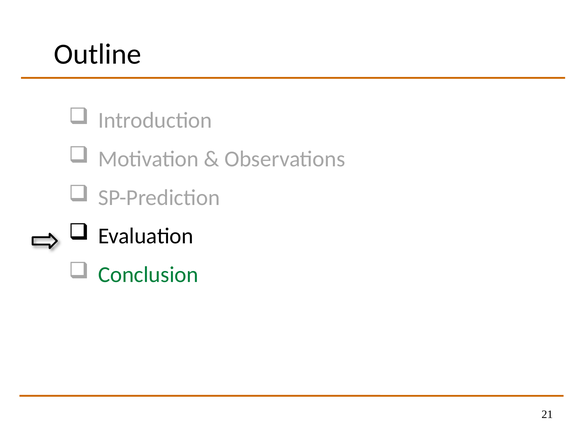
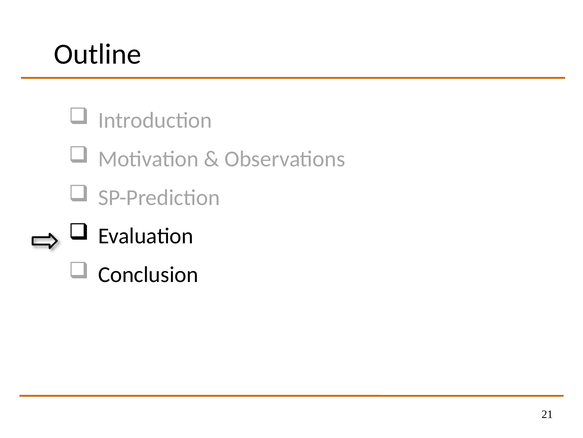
Conclusion colour: green -> black (148, 274)
